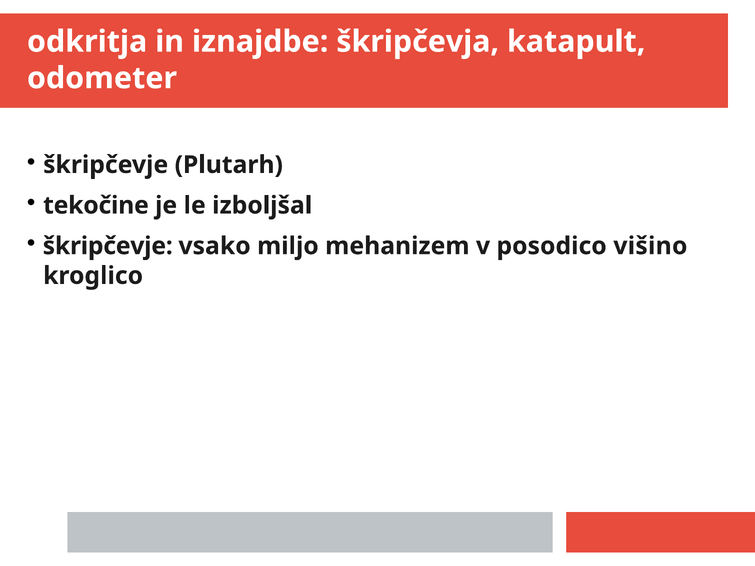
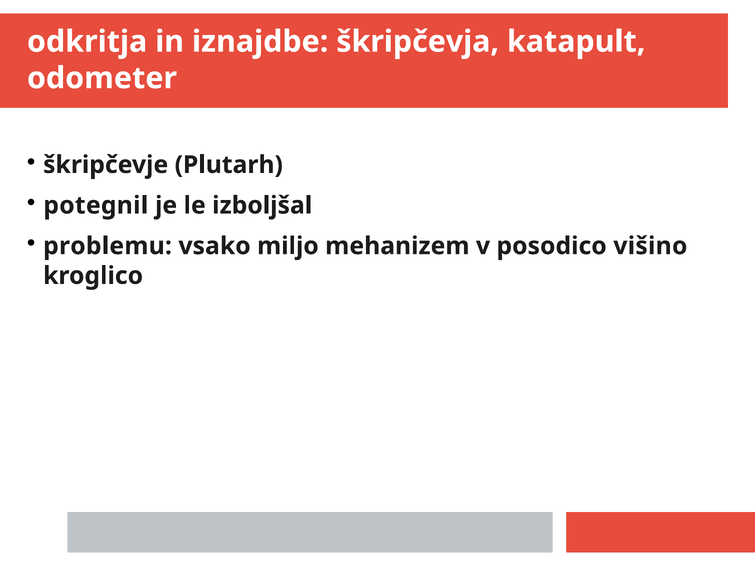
tekočine: tekočine -> potegnil (96, 205)
škripčevje: škripčevje -> problemu (107, 246)
